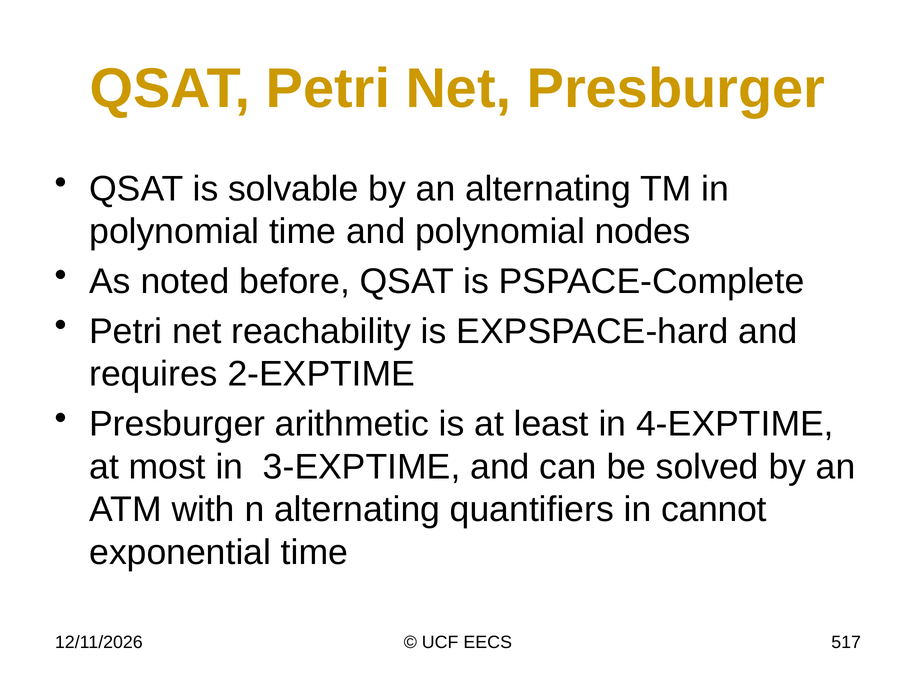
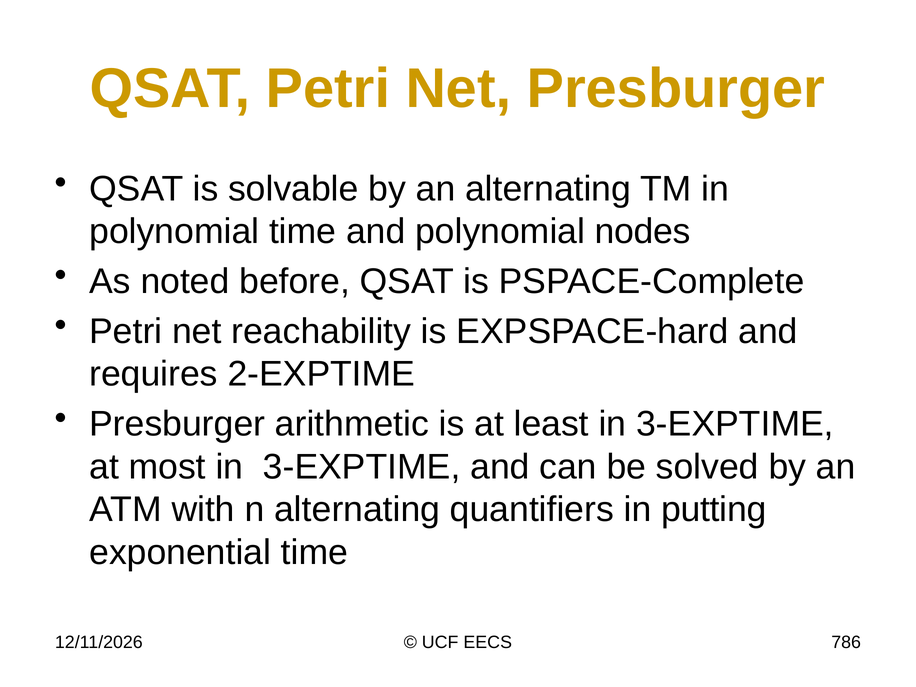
least in 4-EXPTIME: 4-EXPTIME -> 3-EXPTIME (735, 424)
cannot: cannot -> putting (714, 510)
517: 517 -> 786 (846, 642)
